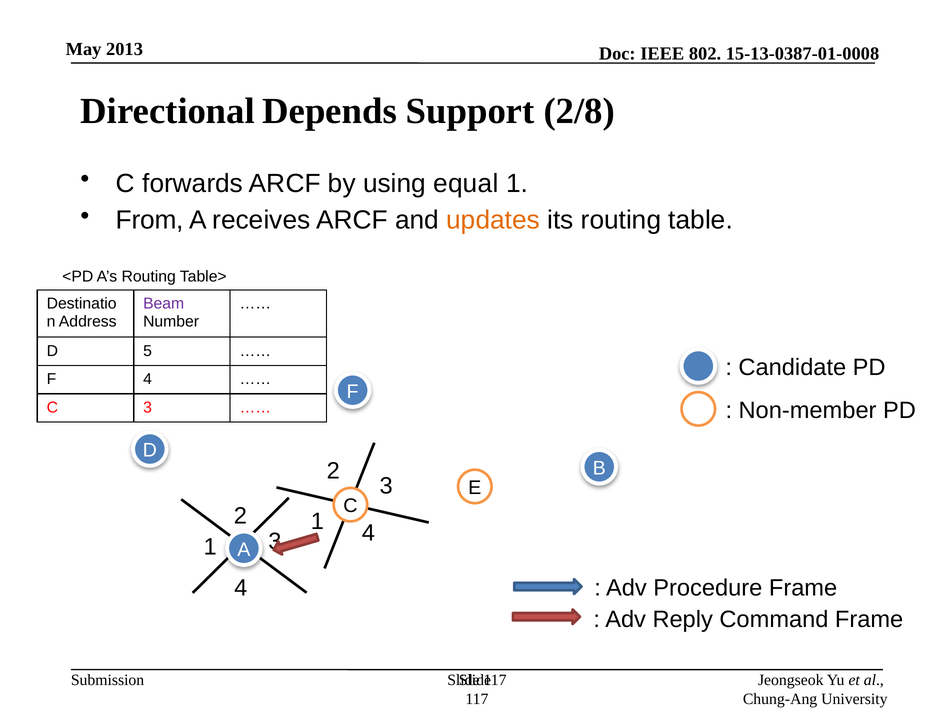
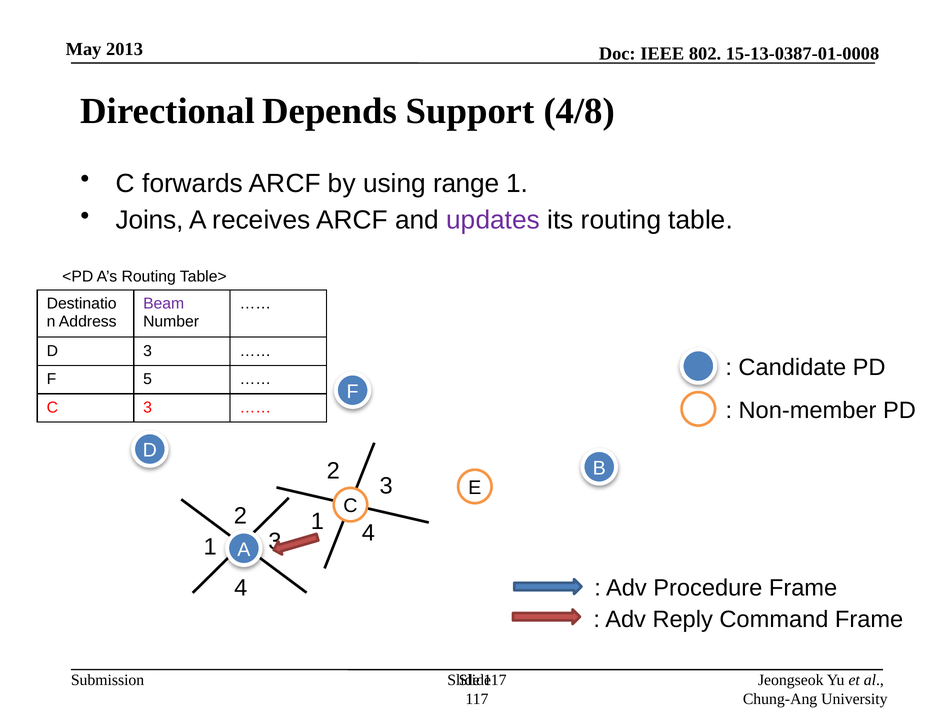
2/8: 2/8 -> 4/8 (579, 111)
equal: equal -> range (466, 184)
From: From -> Joins (150, 220)
updates colour: orange -> purple (493, 220)
D 5: 5 -> 3 (148, 351)
F 4: 4 -> 5 (148, 379)
